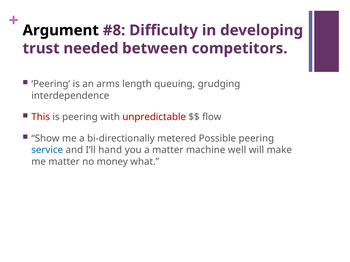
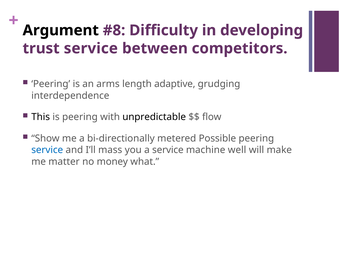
trust needed: needed -> service (91, 48)
queuing: queuing -> adaptive (175, 84)
This colour: red -> black (41, 117)
unpredictable colour: red -> black (154, 117)
hand: hand -> mass (110, 150)
a matter: matter -> service (168, 150)
